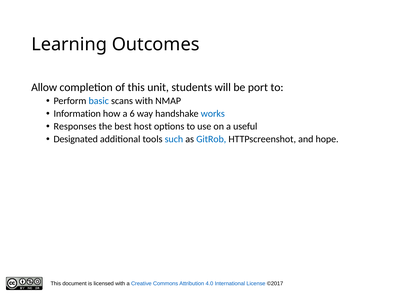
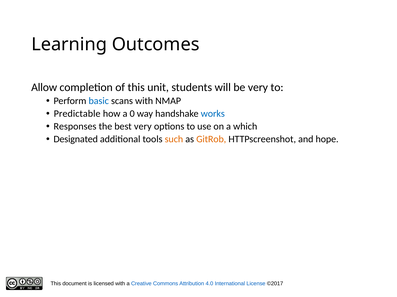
be port: port -> very (258, 87)
Information: Information -> Predictable (77, 114)
6: 6 -> 0 (132, 114)
best host: host -> very (143, 127)
useful: useful -> which (245, 127)
such colour: blue -> orange (174, 139)
GitRob colour: blue -> orange (211, 139)
